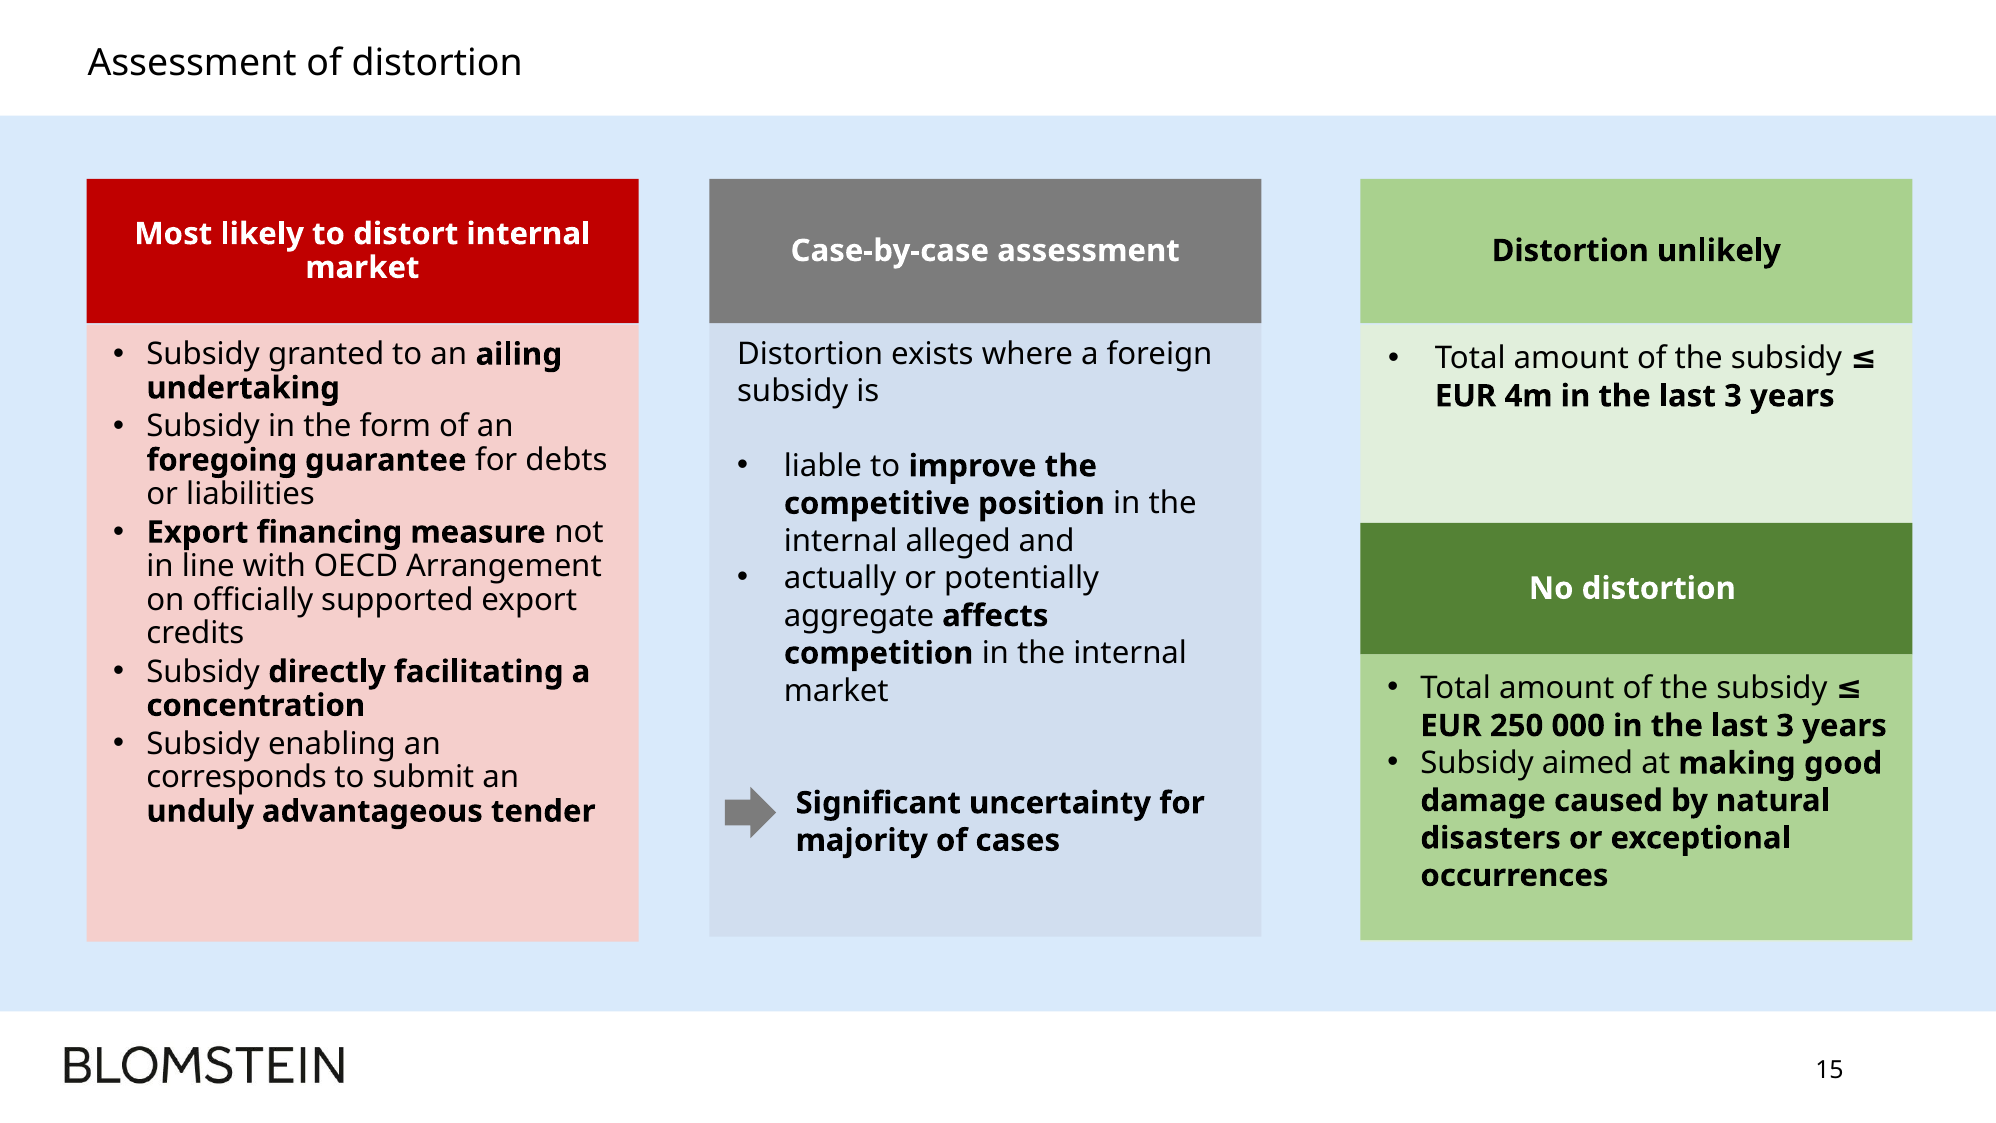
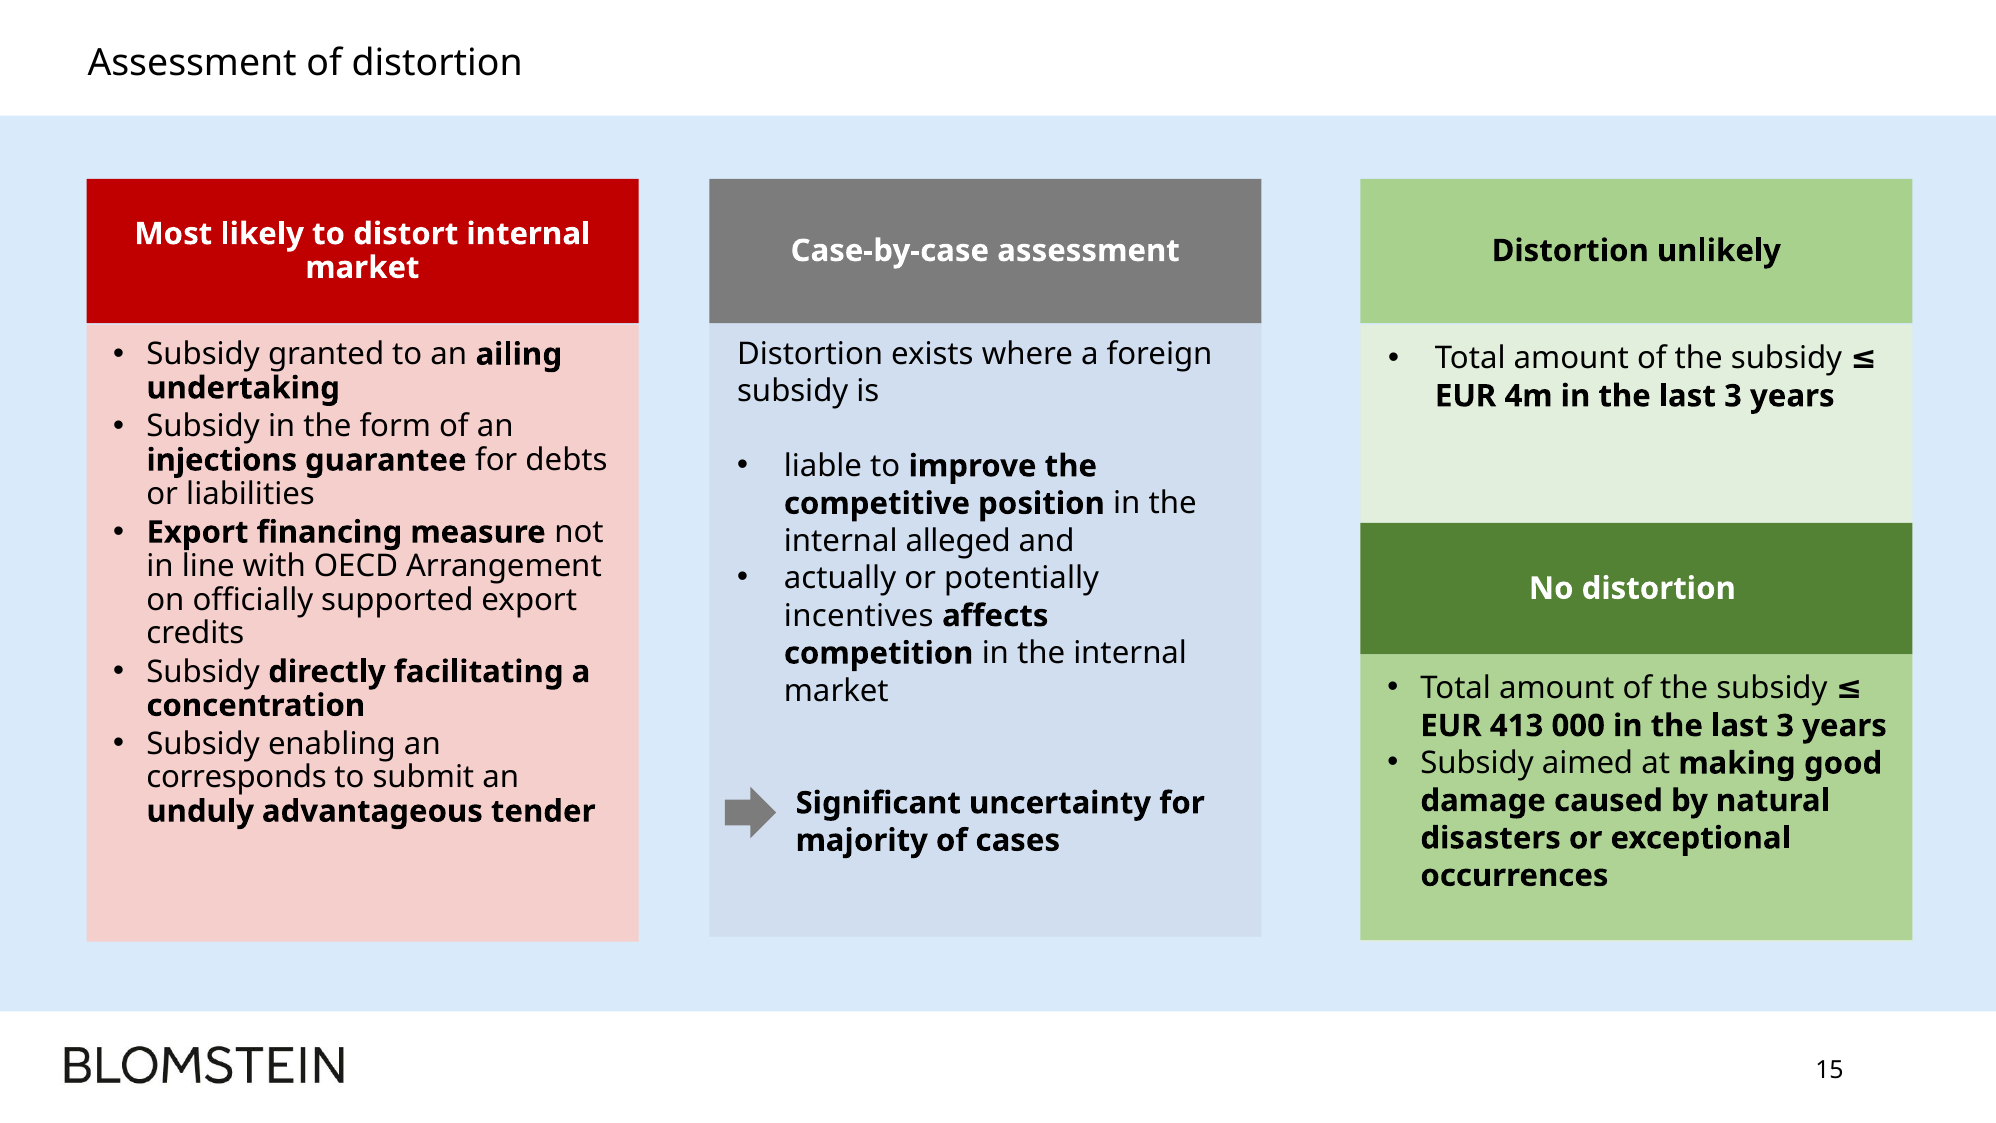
foregoing: foregoing -> injections (222, 460)
aggregate: aggregate -> incentives (859, 616)
250: 250 -> 413 (1517, 726)
